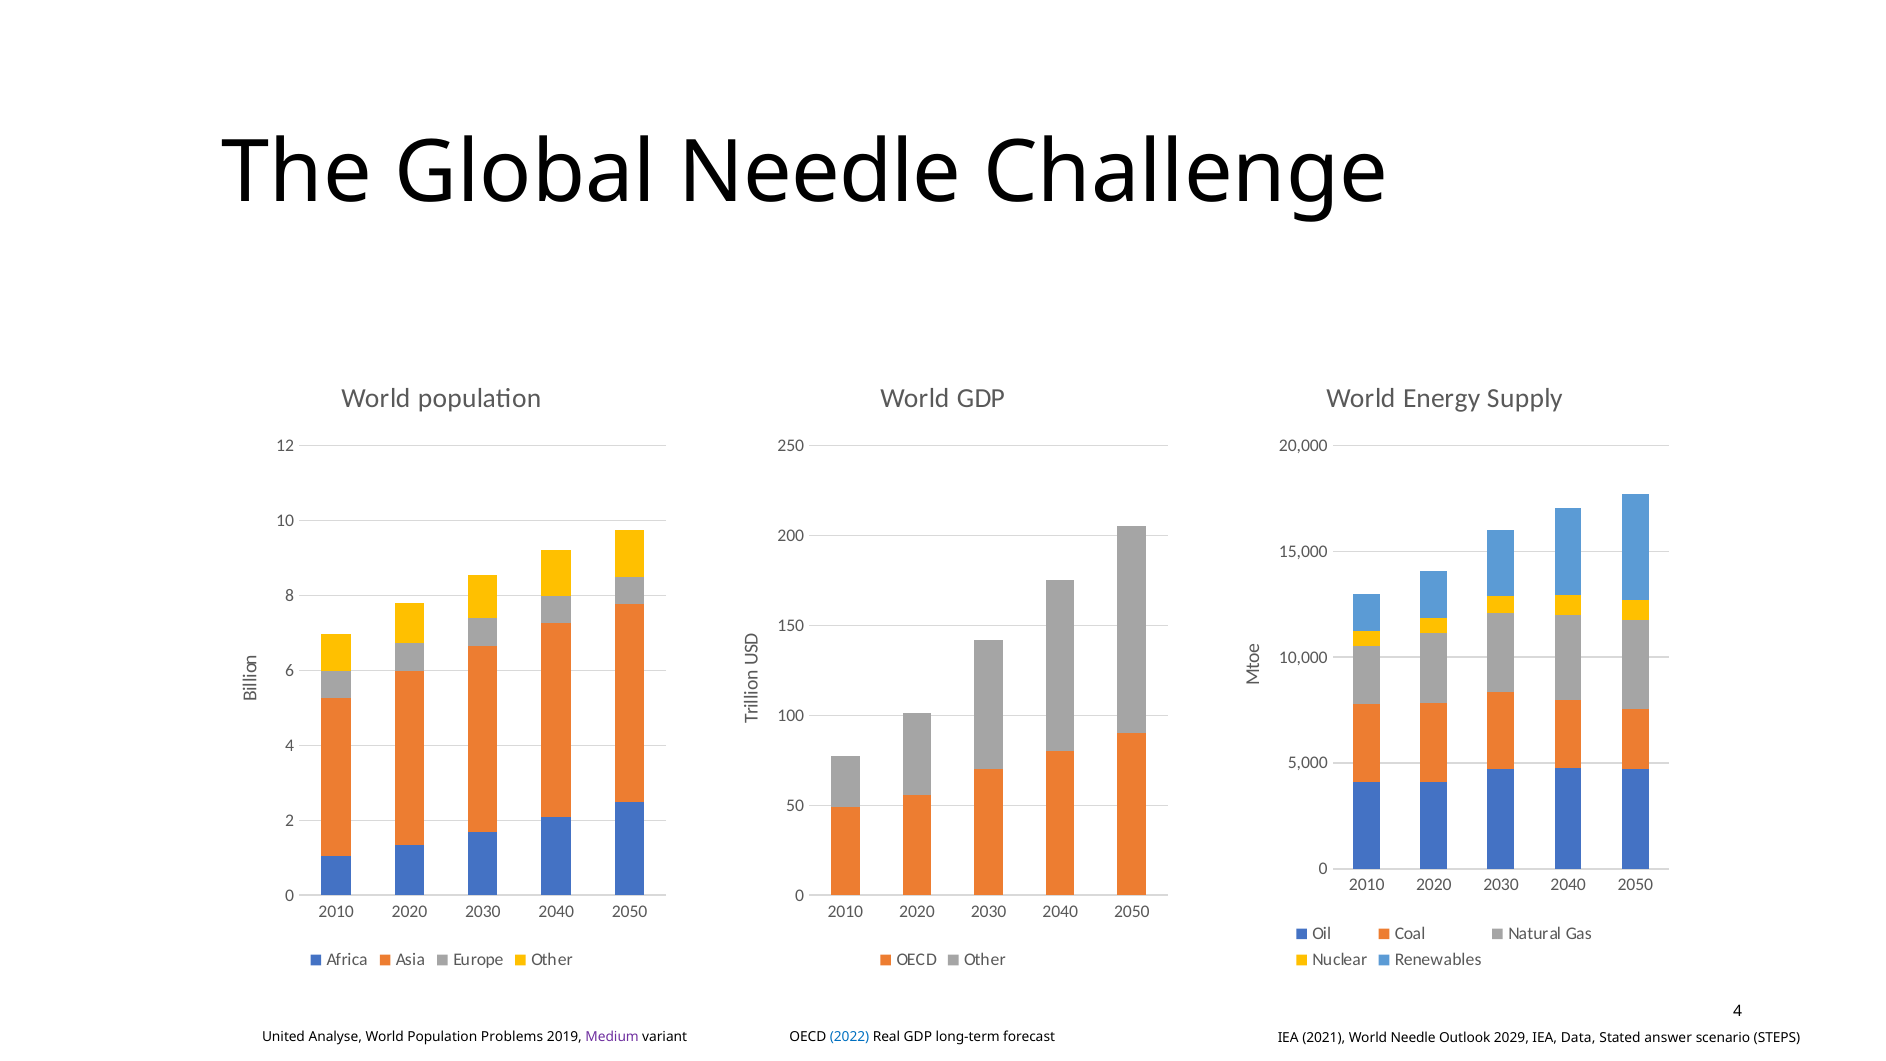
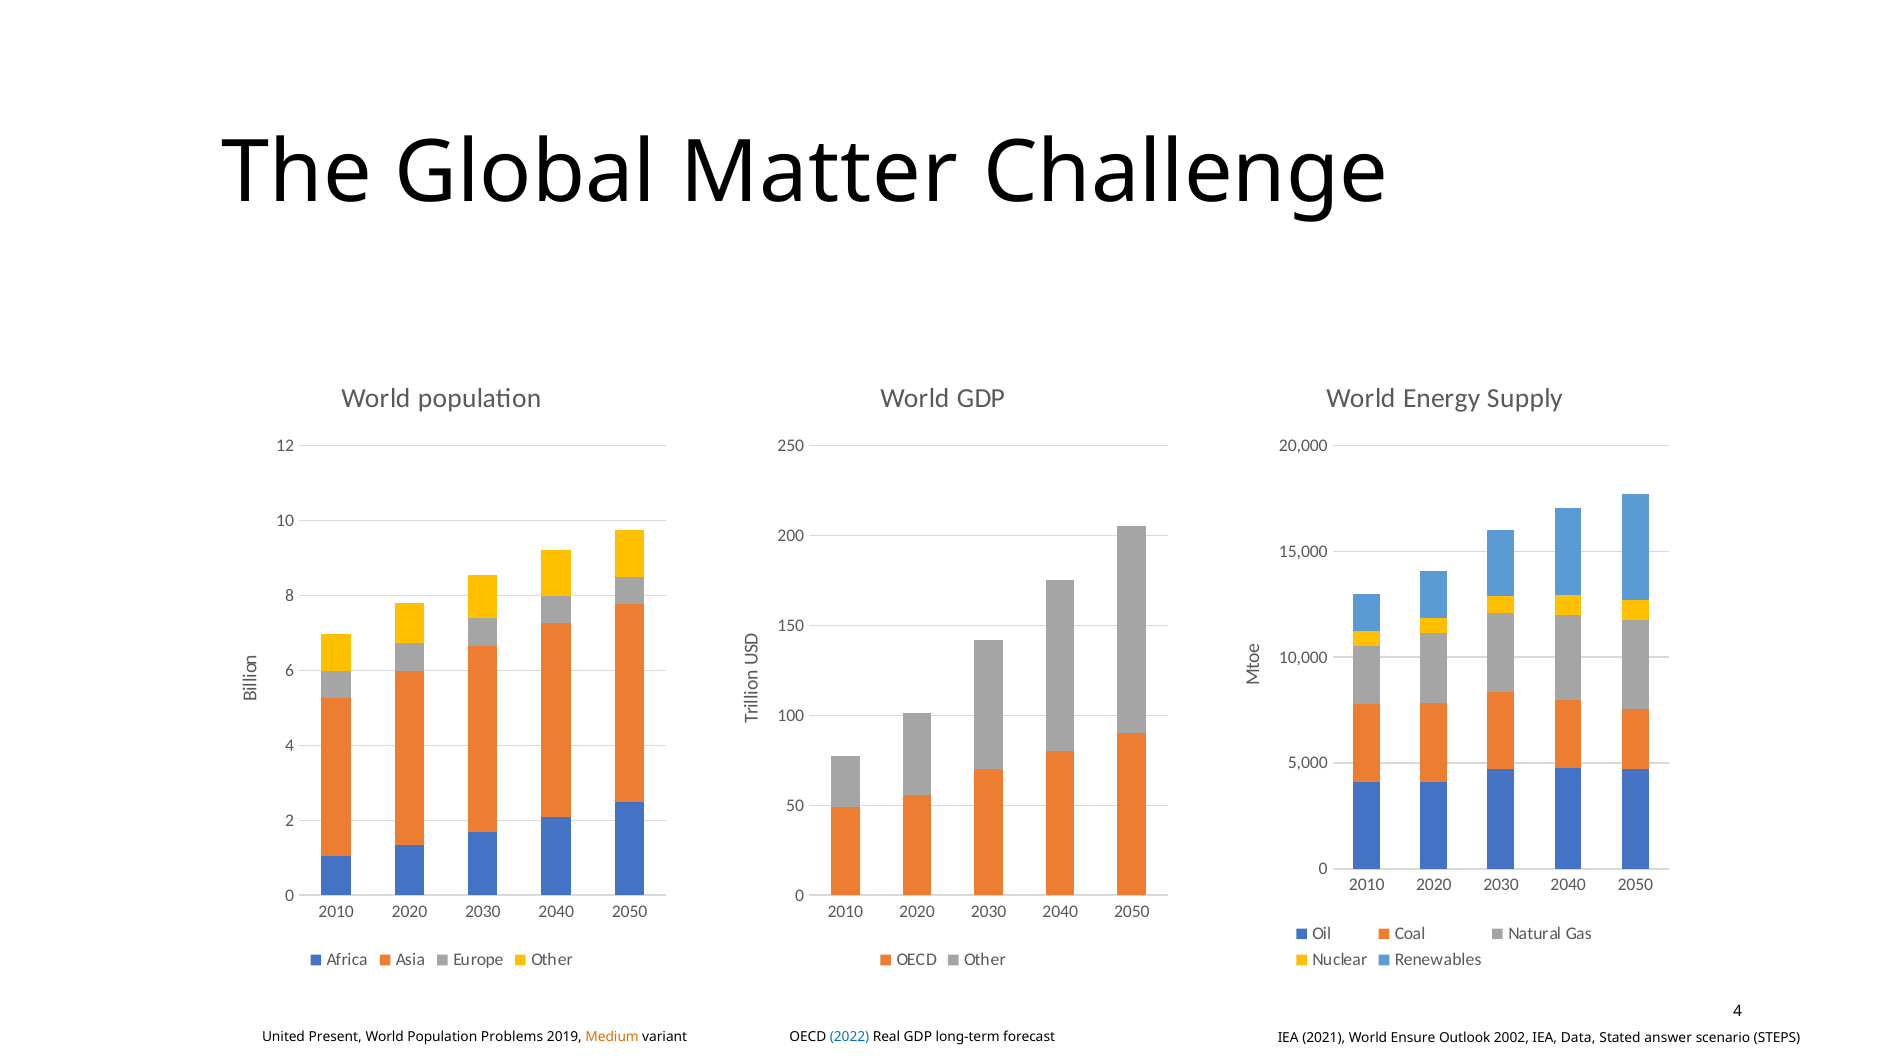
Global Needle: Needle -> Matter (819, 173)
Analyse: Analyse -> Present (335, 1037)
Medium colour: purple -> orange (612, 1037)
World Needle: Needle -> Ensure (1413, 1037)
2029: 2029 -> 2002 (1511, 1037)
